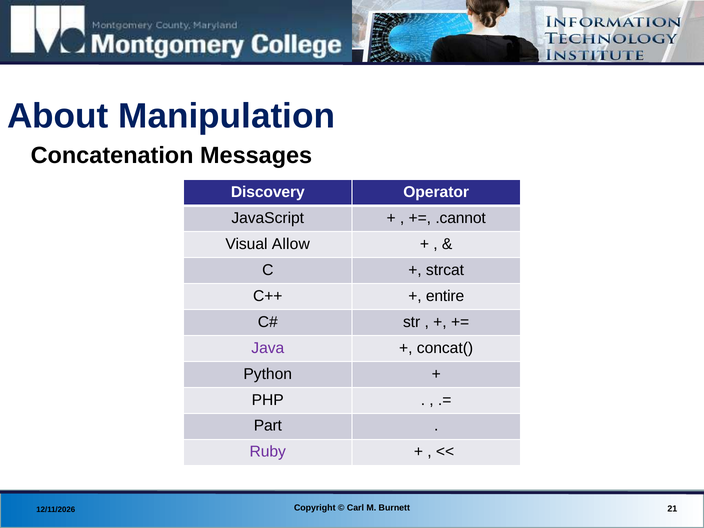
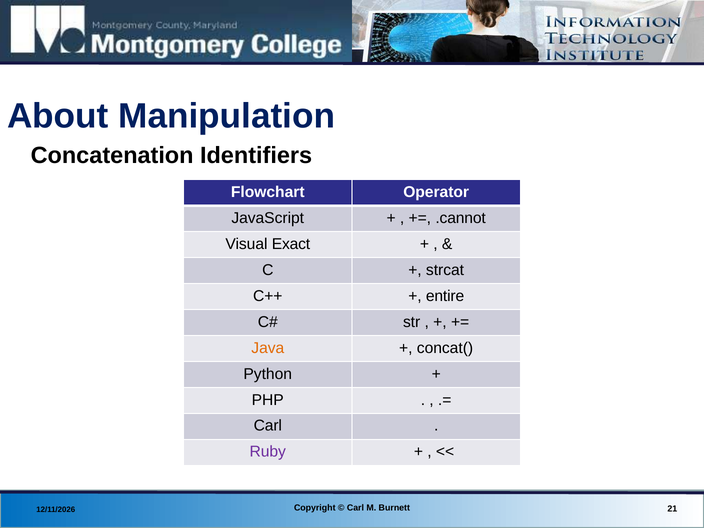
Messages: Messages -> Identifiers (256, 155)
Discovery: Discovery -> Flowchart (268, 192)
Allow: Allow -> Exact (291, 244)
Java colour: purple -> orange (268, 348)
Part: Part -> Carl (268, 426)
